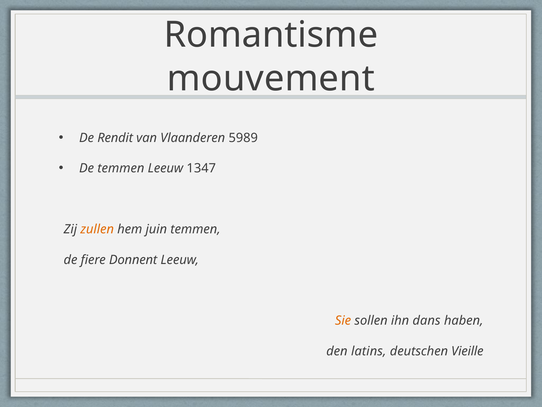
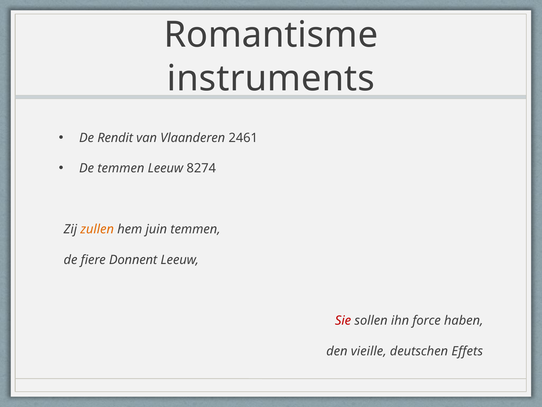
mouvement: mouvement -> instruments (271, 78)
5989: 5989 -> 2461 (243, 138)
1347: 1347 -> 8274 (201, 168)
Sie colour: orange -> red (343, 320)
dans: dans -> force (427, 320)
latins: latins -> vieille (369, 351)
Vieille: Vieille -> Effets (467, 351)
